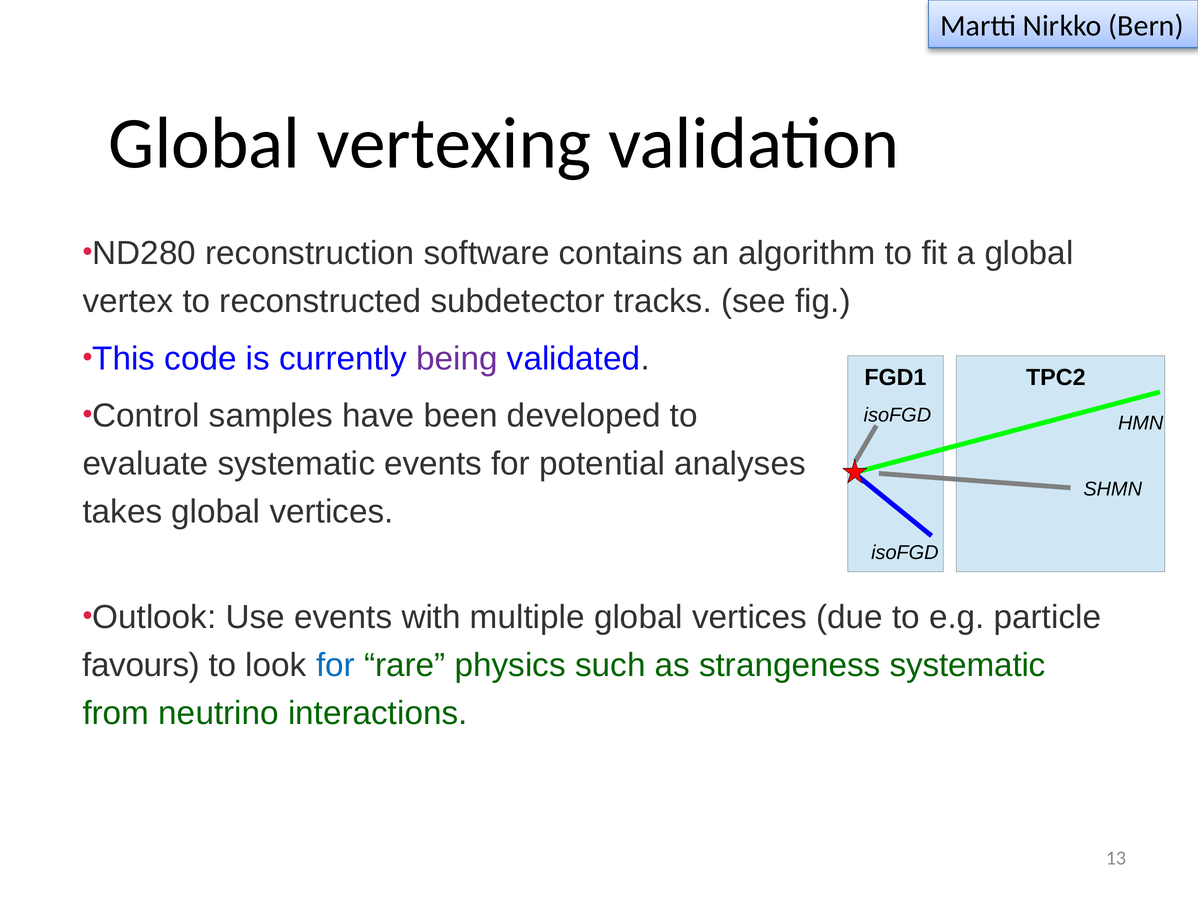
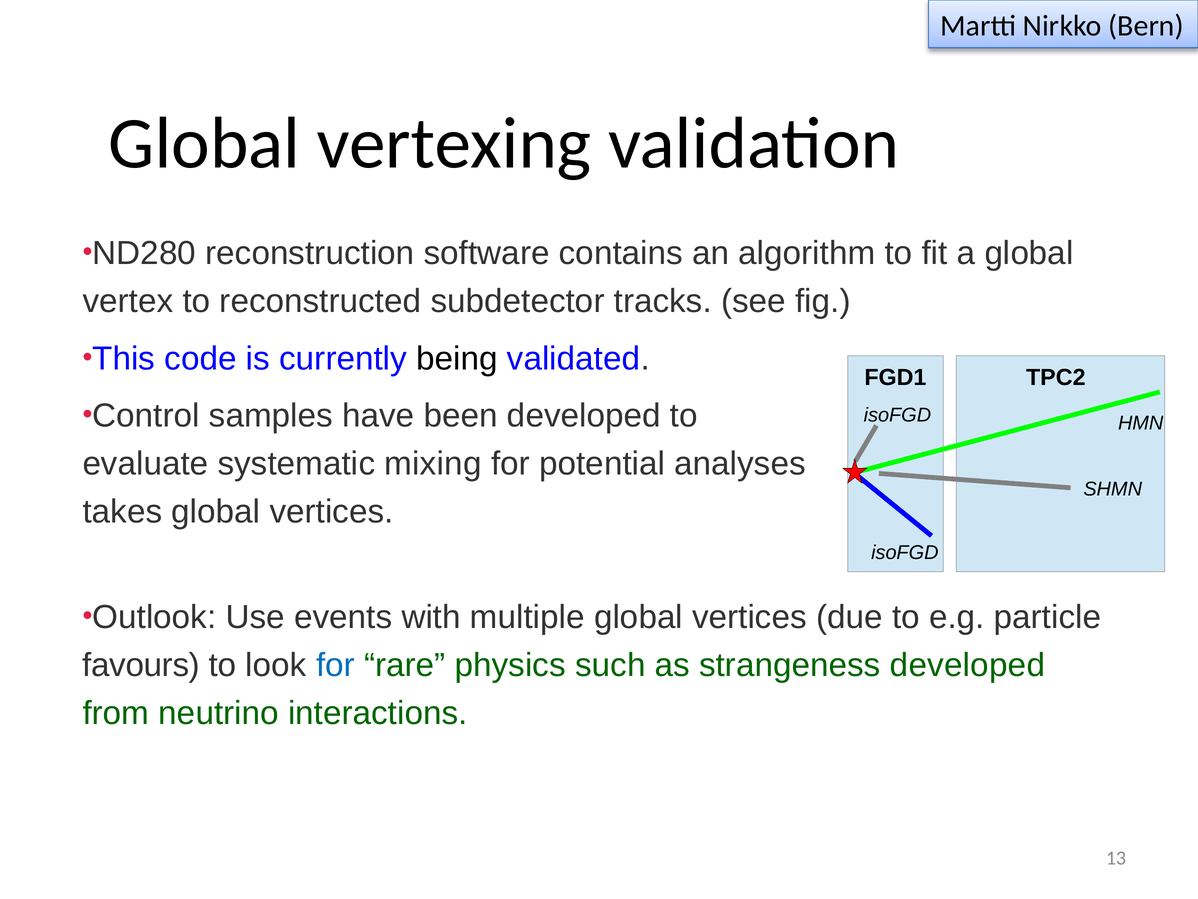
being colour: purple -> black (457, 358)
systematic events: events -> mixing (433, 464)
strangeness systematic: systematic -> developed (968, 665)
